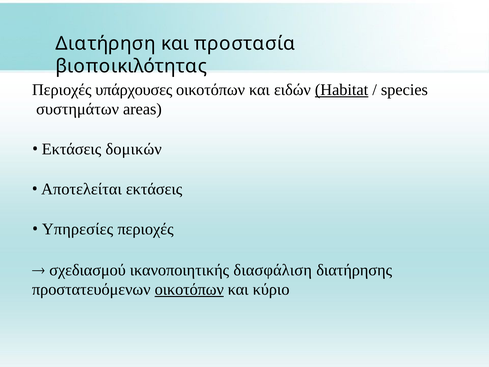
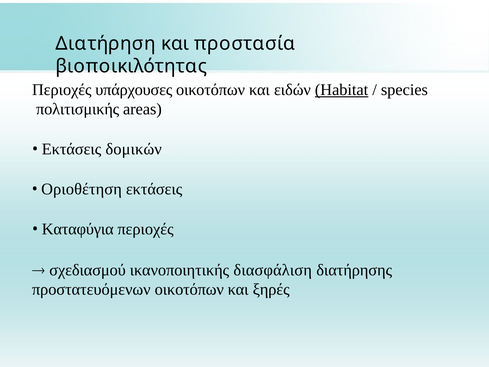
συστημάτων: συστημάτων -> πολιτισμικής (78, 109)
Αποτελείται: Αποτελείται -> Οριοθέτηση (82, 189)
Υπηρεσίες: Υπηρεσίες -> Kαταφύγια (78, 229)
οικοτόπων underline: present -> none (189, 289)
κύριο: κύριο -> ξηρές (271, 289)
